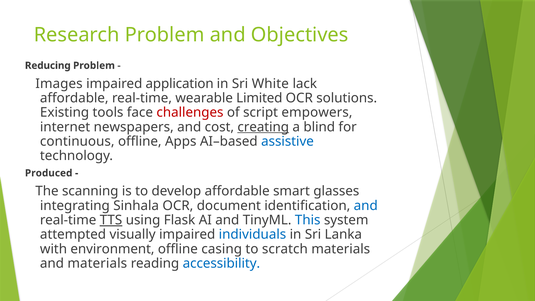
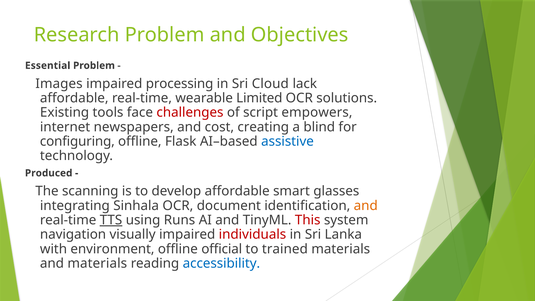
Reducing: Reducing -> Essential (48, 66)
application: application -> processing (180, 84)
White: White -> Cloud (270, 84)
creating underline: present -> none (263, 127)
continuous: continuous -> configuring (77, 141)
Apps: Apps -> Flask (181, 141)
and colour: blue -> orange (366, 206)
Flask: Flask -> Runs (180, 220)
This colour: blue -> red (308, 220)
attempted: attempted -> navigation (73, 234)
individuals colour: blue -> red (252, 234)
casing: casing -> official (222, 249)
scratch: scratch -> trained (285, 249)
